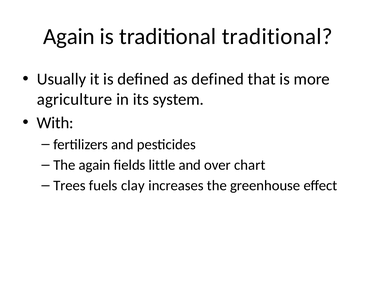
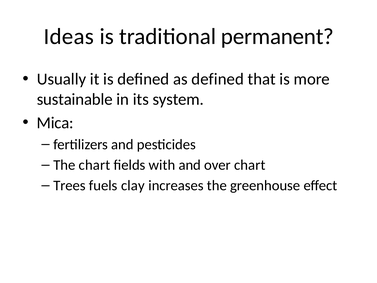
Again: Again -> Ideas (69, 36)
traditional traditional: traditional -> permanent (277, 36)
agriculture: agriculture -> sustainable (75, 99)
With: With -> Mica (55, 123)
The again: again -> chart (94, 165)
little: little -> with (162, 165)
